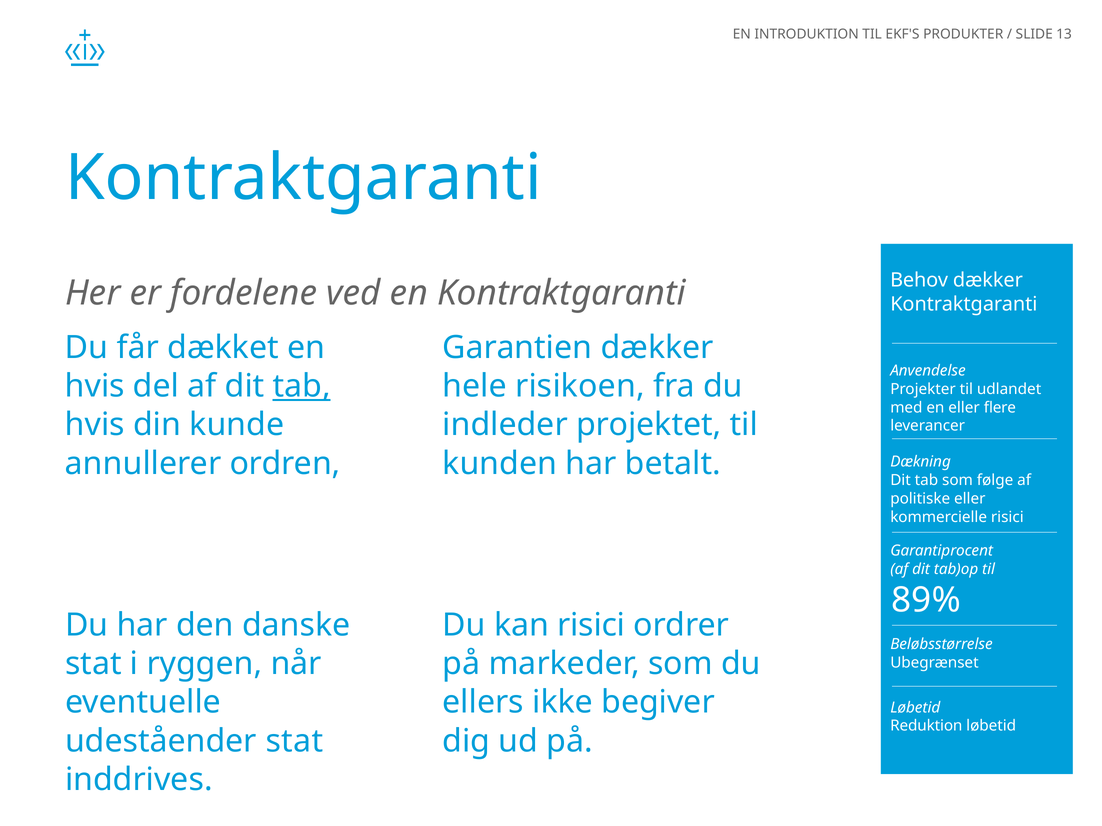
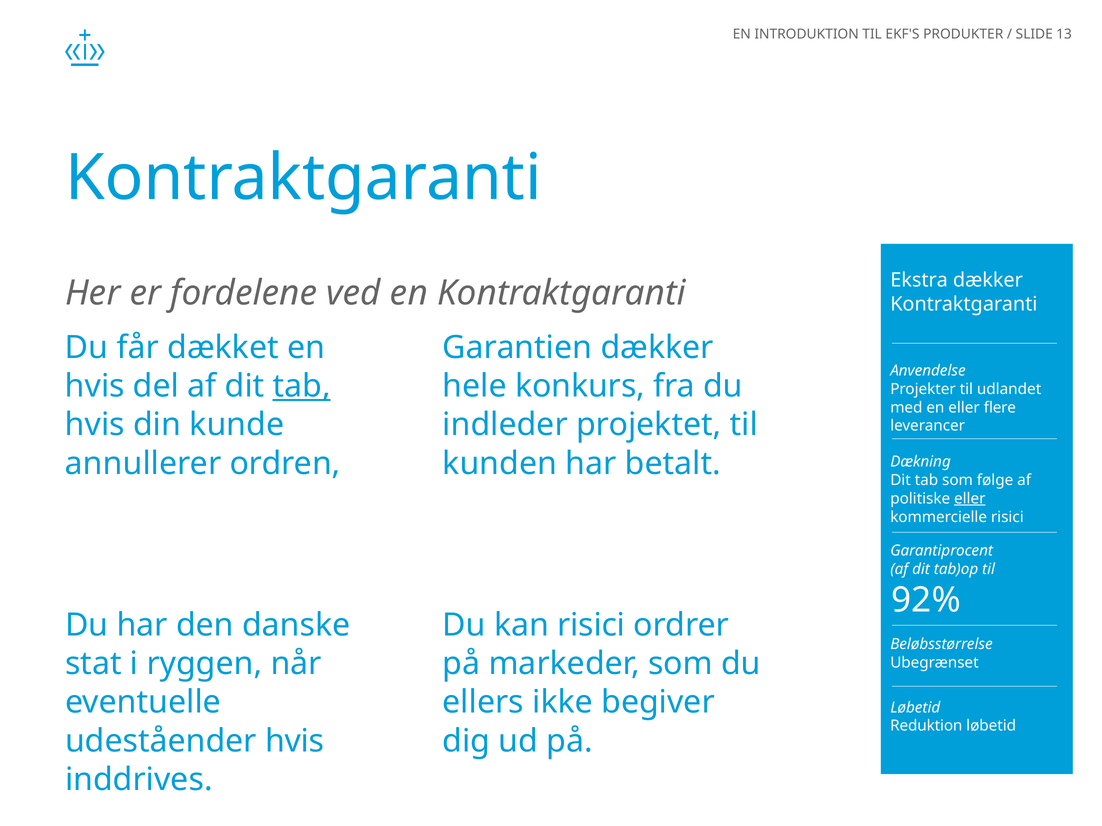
Behov: Behov -> Ekstra (919, 280)
risikoen: risikoen -> konkurs (580, 387)
eller underline: none -> present (970, 499)
89%: 89% -> 92% (926, 600)
udeståender stat: stat -> hvis (295, 741)
